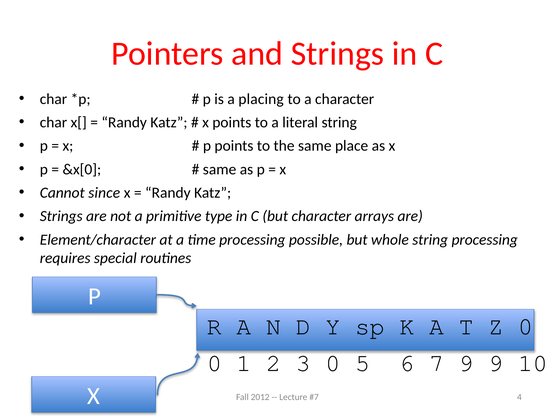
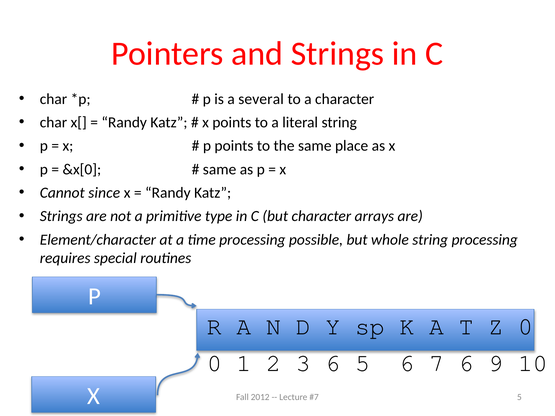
placing: placing -> several (261, 99)
3 0: 0 -> 6 (333, 363)
7 9: 9 -> 6 (466, 363)
4: 4 -> 5 (519, 397)
